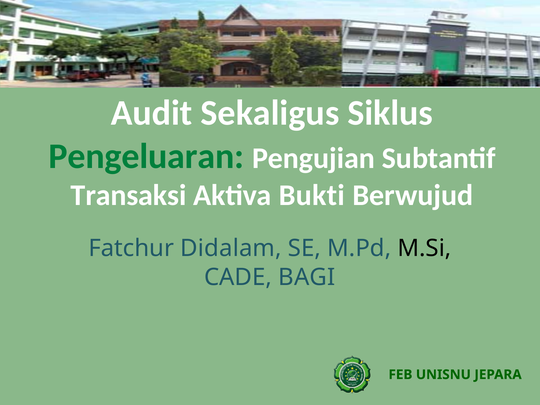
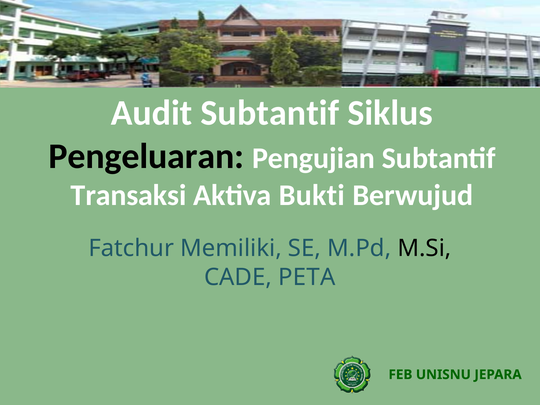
Audit Sekaligus: Sekaligus -> Subtantif (270, 113)
Pengeluaran colour: green -> black (146, 156)
Didalam: Didalam -> Memiliki (231, 248)
BAGI: BAGI -> PETA (307, 277)
